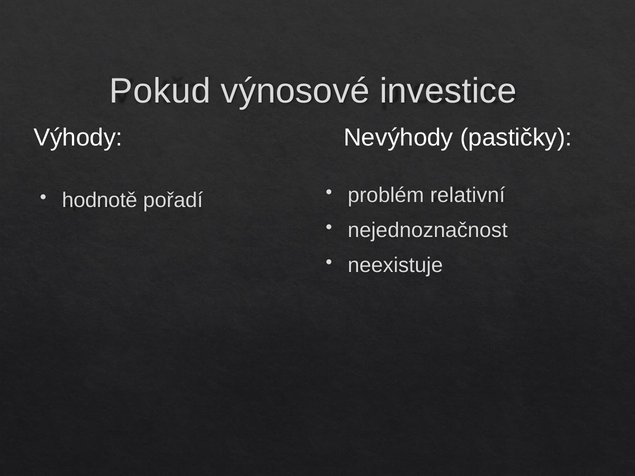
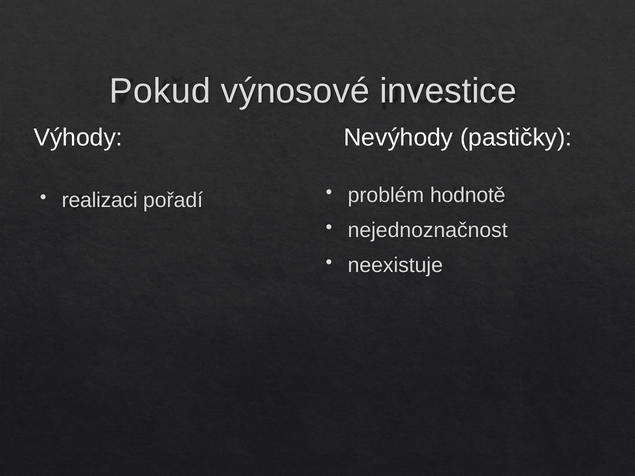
hodnotě: hodnotě -> realizaci (100, 200)
relativní: relativní -> hodnotě (468, 196)
